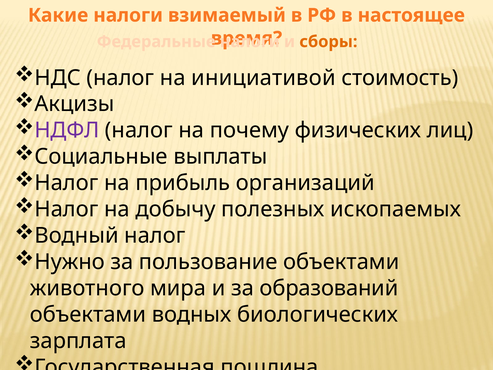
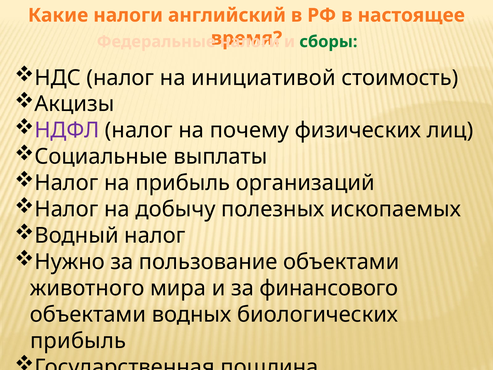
взимаемый: взимаемый -> английский (227, 15)
сборы colour: orange -> green (328, 42)
образований: образований -> финансового (329, 288)
зарплата: зарплата -> прибыль (78, 341)
